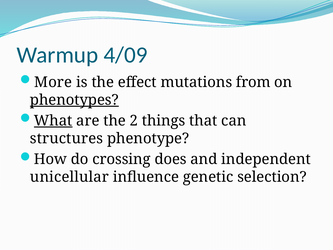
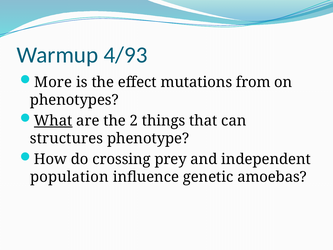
4/09: 4/09 -> 4/93 (126, 55)
phenotypes underline: present -> none (74, 100)
does: does -> prey (171, 159)
unicellular: unicellular -> population (69, 177)
selection: selection -> amoebas (272, 177)
